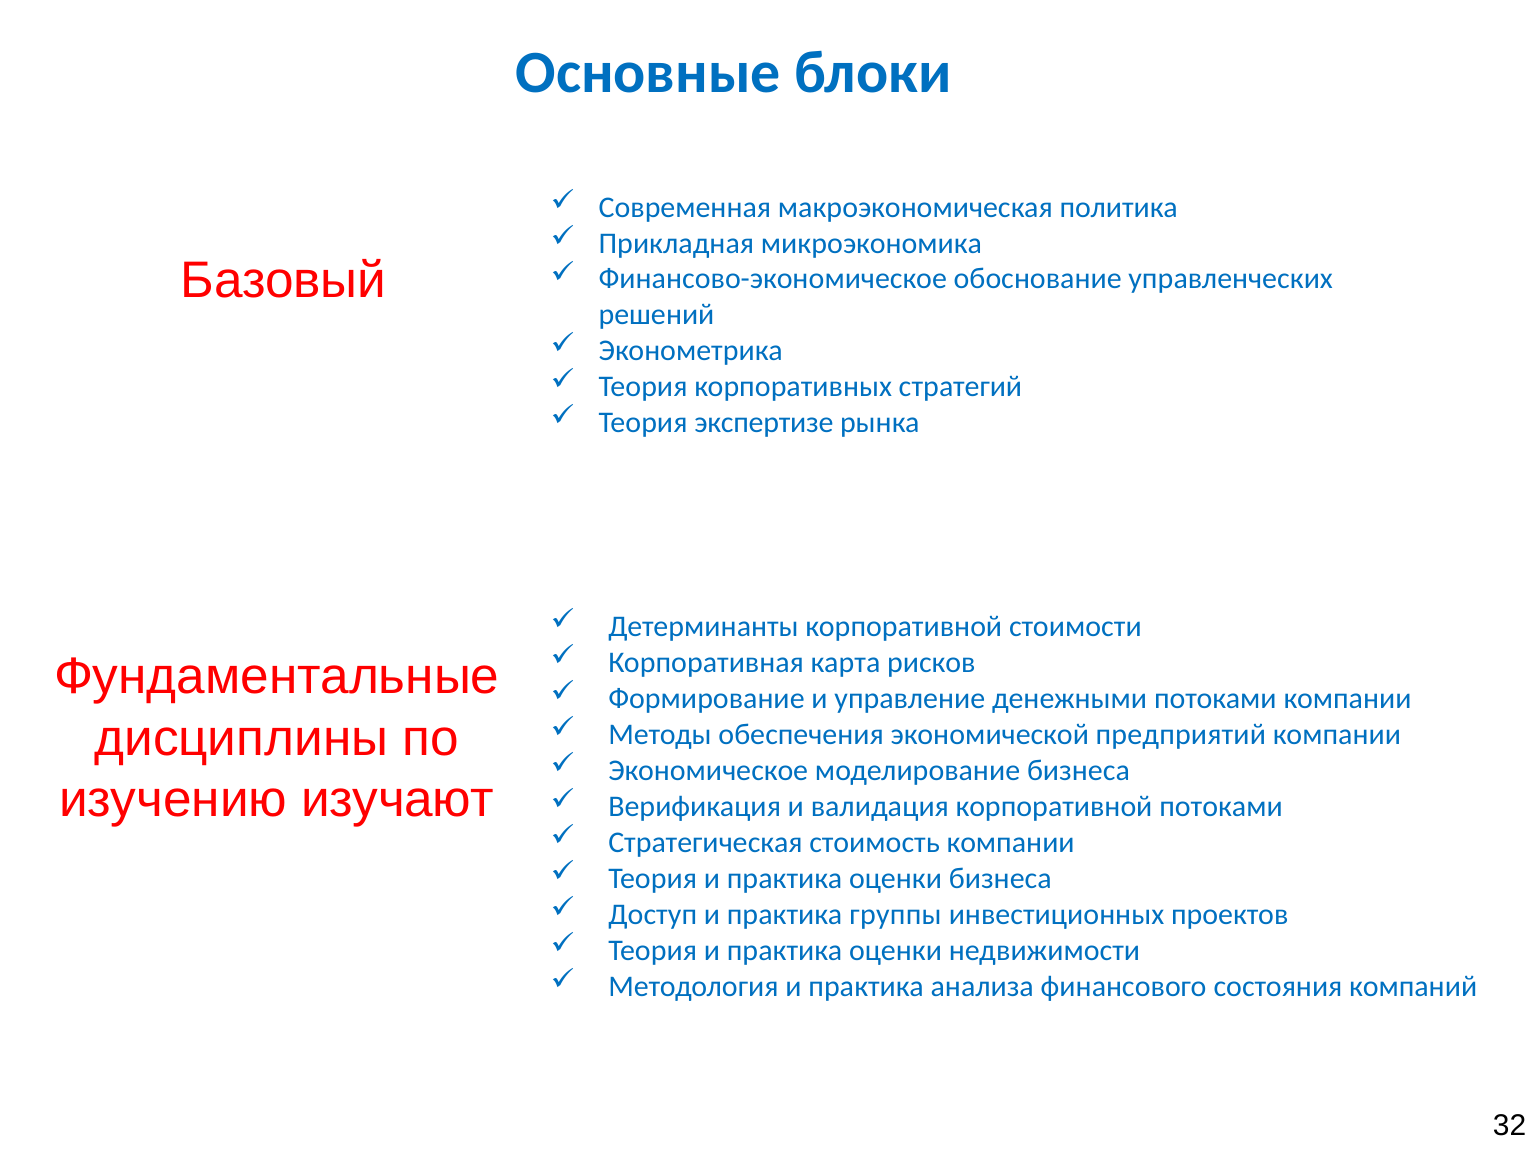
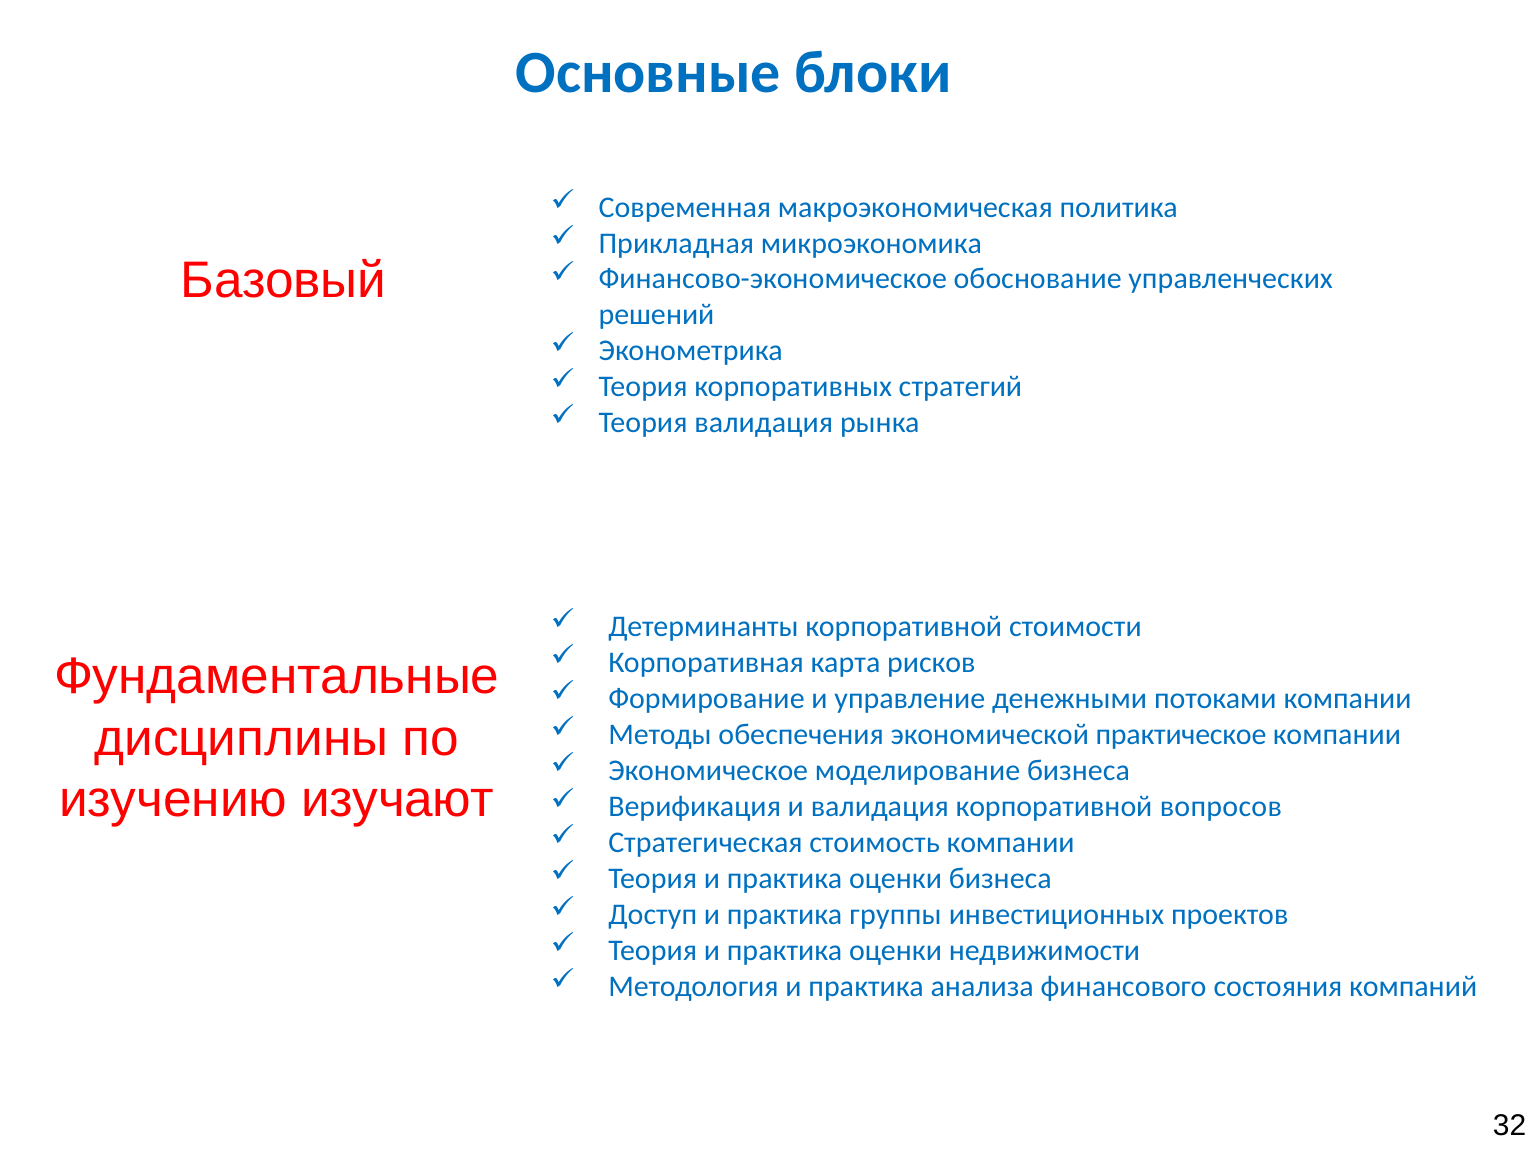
Теория экспертизе: экспертизе -> валидация (764, 423)
предприятий: предприятий -> практическое (1181, 735)
корпоративной потоками: потоками -> вопросов (1221, 806)
